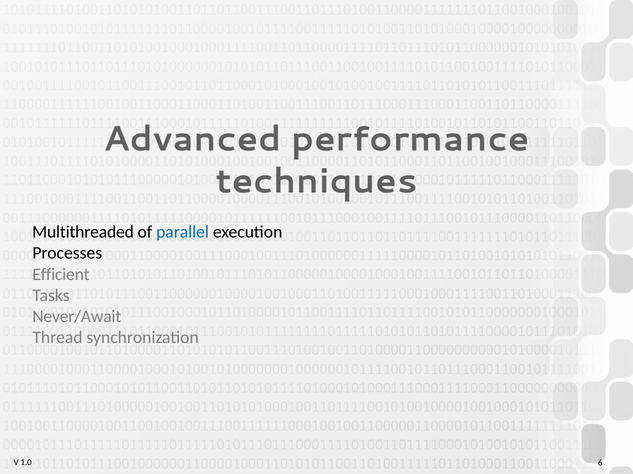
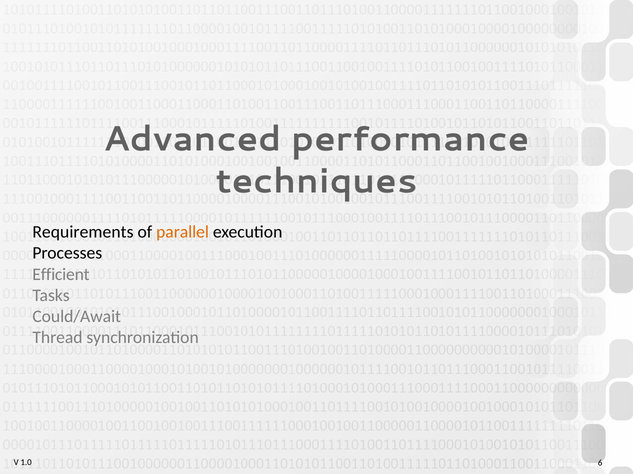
Multithreaded: Multithreaded -> Requirements (83, 232)
parallel colour: blue -> orange (183, 232)
Never/Await: Never/Await -> Could/Await (77, 317)
